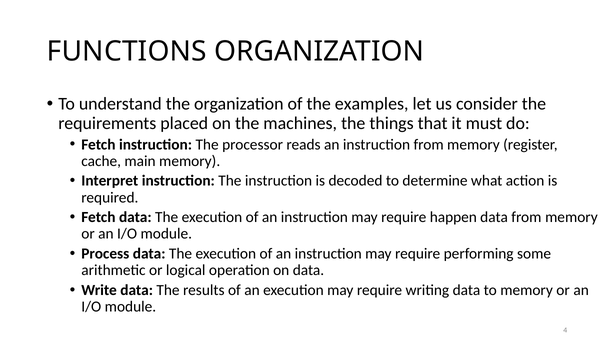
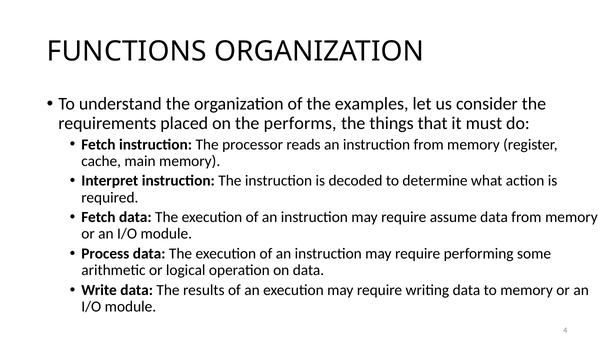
machines: machines -> performs (300, 123)
happen: happen -> assume (453, 217)
